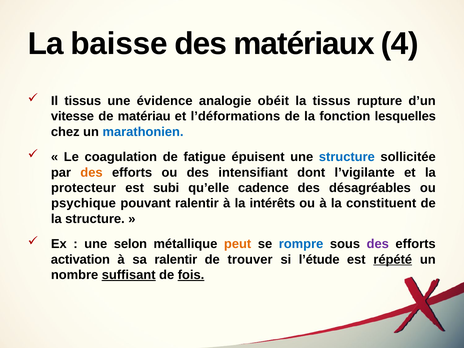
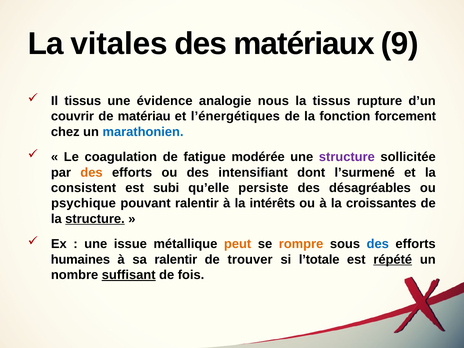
baisse: baisse -> vitales (119, 44)
4: 4 -> 9 (400, 44)
obéit: obéit -> nous (273, 101)
vitesse: vitesse -> couvrir (72, 116)
l’déformations: l’déformations -> l’énergétiques (235, 116)
lesquelles: lesquelles -> forcement (405, 116)
épuisent: épuisent -> modérée (258, 157)
structure colour: blue -> purple (347, 157)
l’vigilante: l’vigilante -> l’surmené (365, 172)
protecteur: protecteur -> consistent (83, 188)
cadence: cadence -> persiste (263, 188)
constituent: constituent -> croissantes (381, 203)
structure underline: none -> present (95, 219)
selon: selon -> issue (130, 244)
rompre colour: blue -> orange (301, 244)
des colour: purple -> blue (378, 244)
activation: activation -> humaines (80, 259)
l’étude: l’étude -> l’totale (319, 259)
fois underline: present -> none (191, 275)
